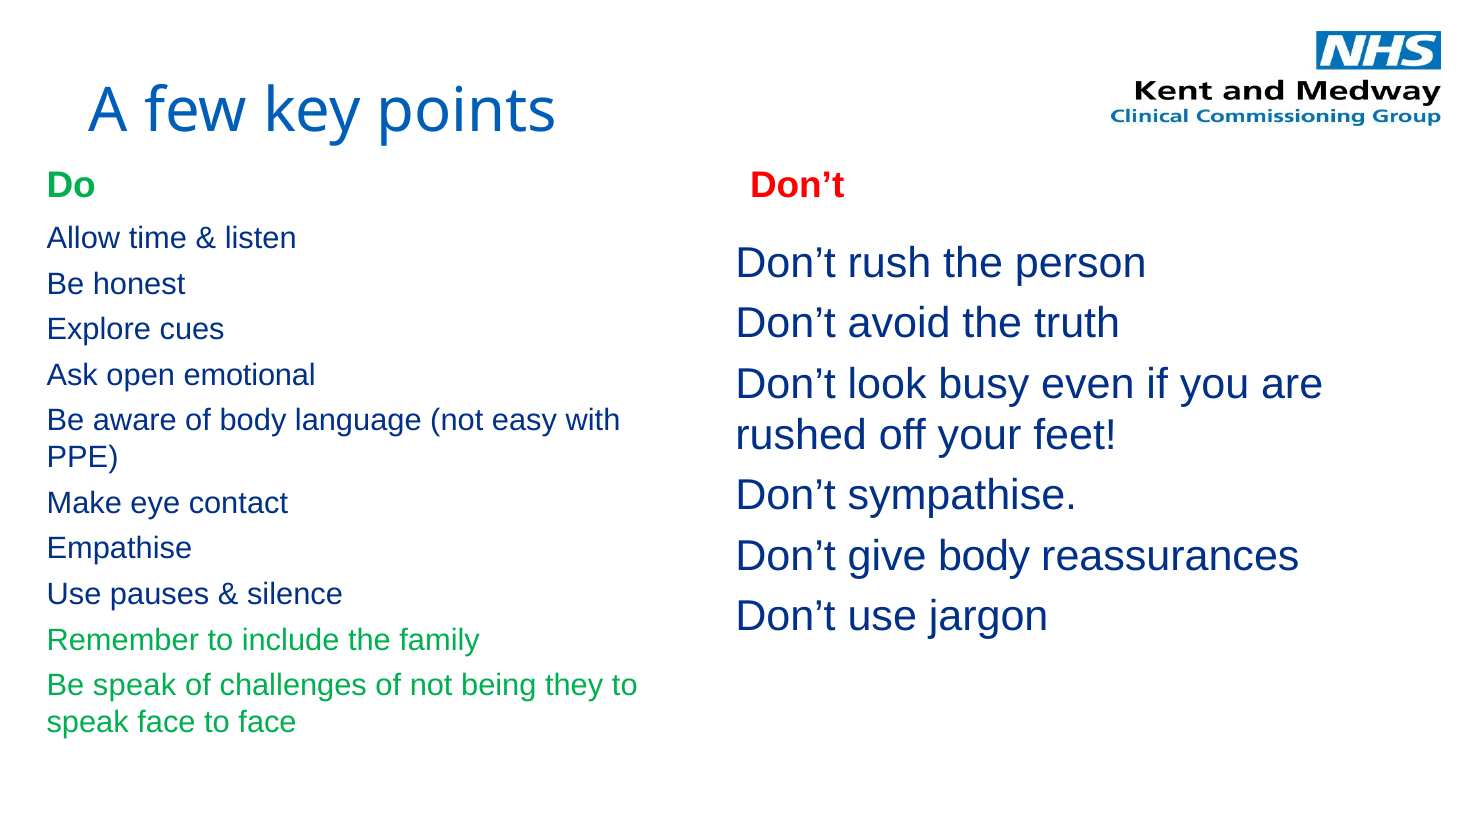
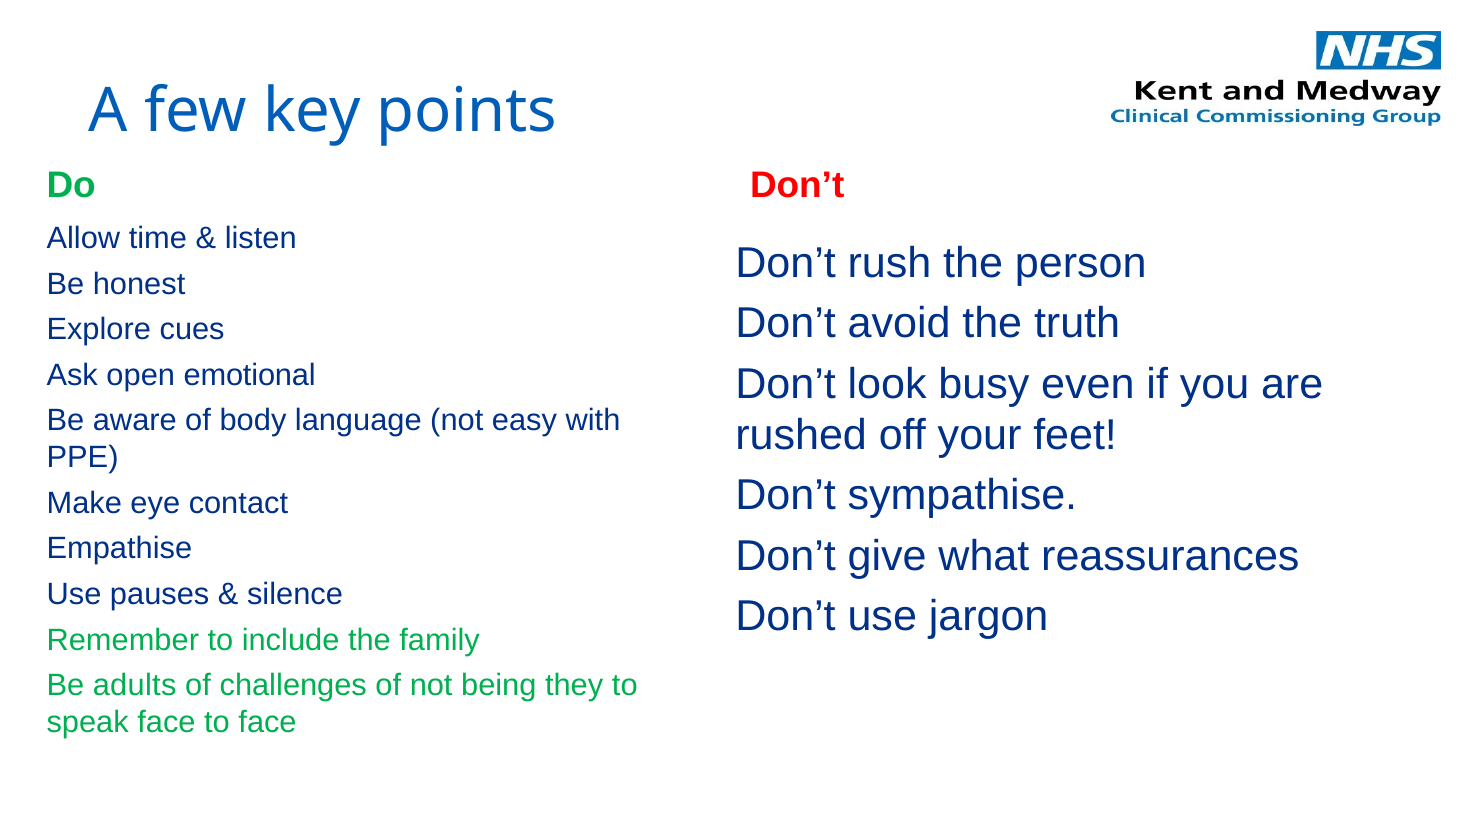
give body: body -> what (984, 556)
Be speak: speak -> adults (135, 686)
